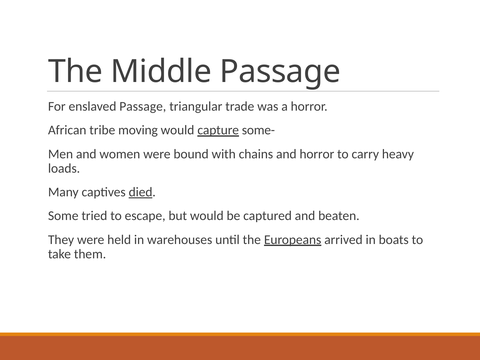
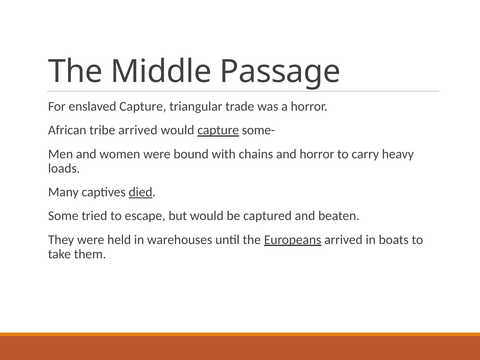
enslaved Passage: Passage -> Capture (143, 106)
tribe moving: moving -> arrived (138, 130)
